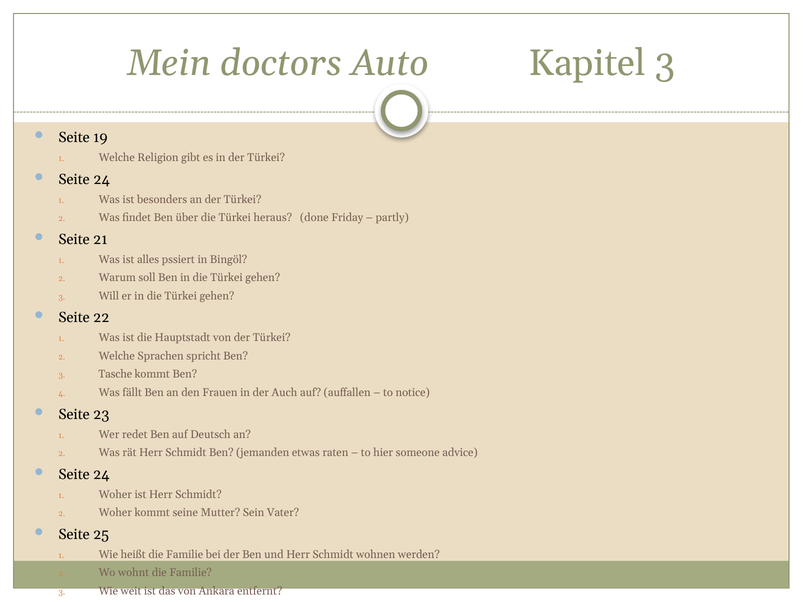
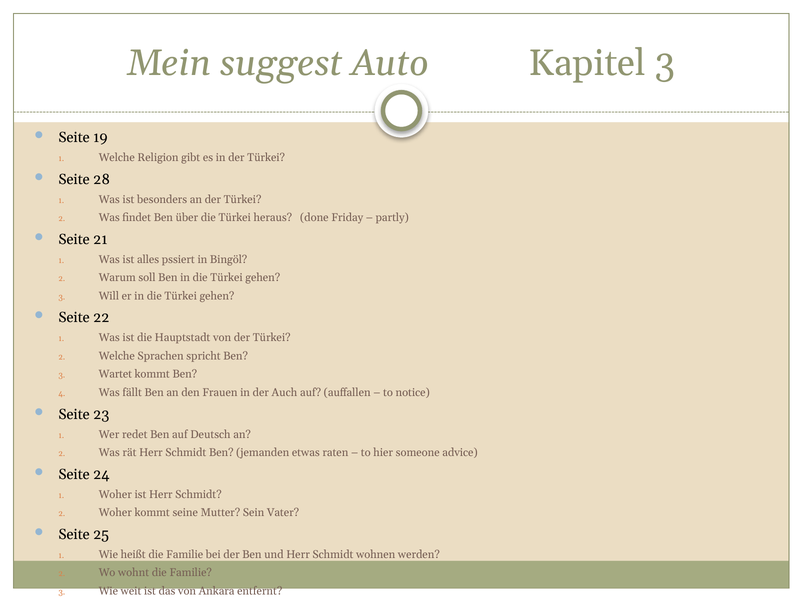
doctors: doctors -> suggest (281, 63)
24: 24 -> 28 (102, 179)
Tasche: Tasche -> Wartet (115, 374)
